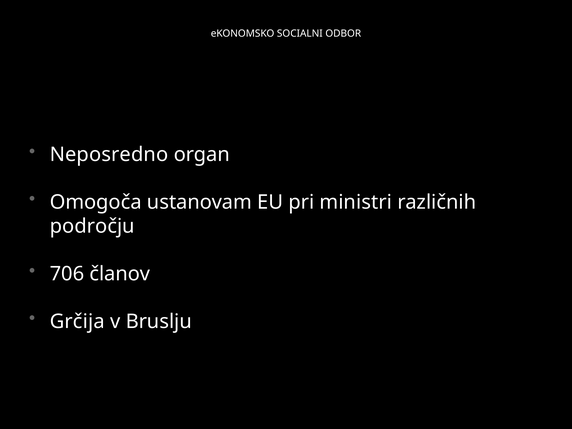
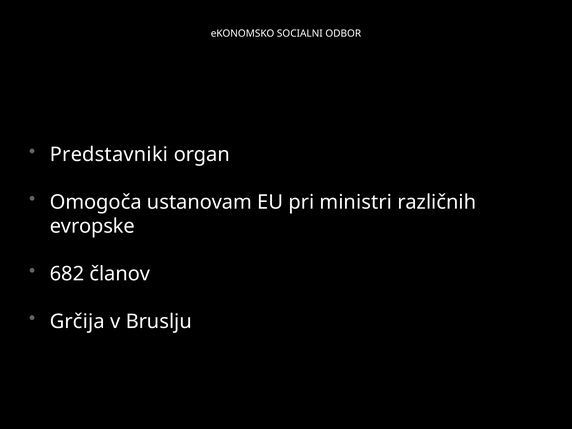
Neposredno: Neposredno -> Predstavniki (109, 154)
področju: področju -> evropske (92, 226)
706: 706 -> 682 (67, 274)
